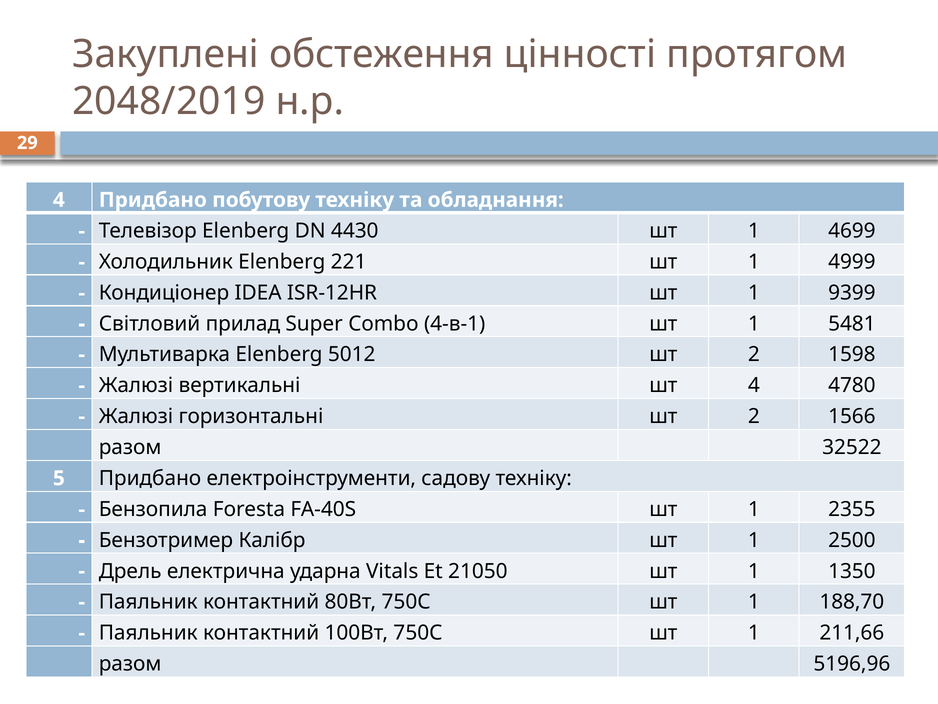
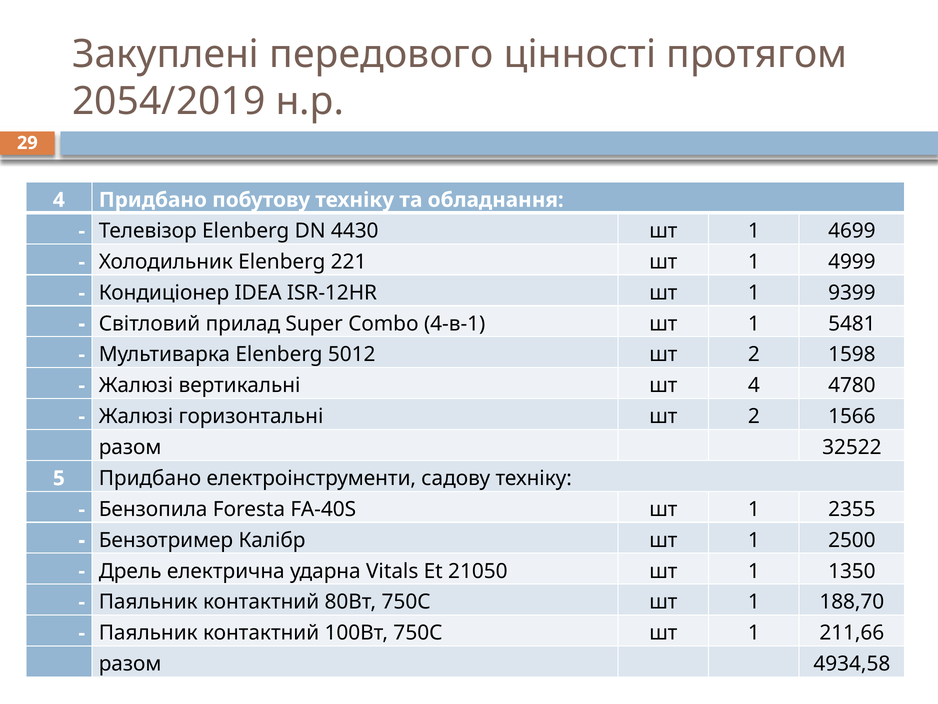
обстеження: обстеження -> передового (381, 54)
2048/2019: 2048/2019 -> 2054/2019 (169, 101)
5196,96: 5196,96 -> 4934,58 (852, 663)
